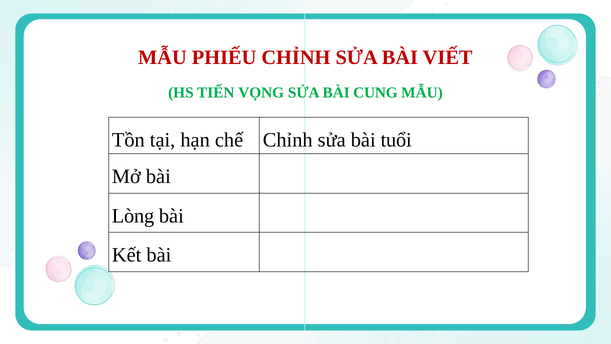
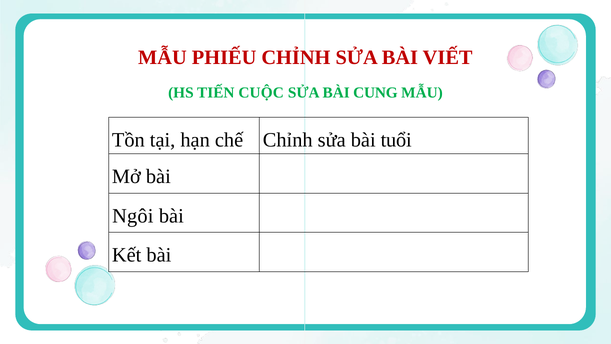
VỌNG: VỌNG -> CUỘC (261, 93)
Lòng: Lòng -> Ngôi (133, 216)
